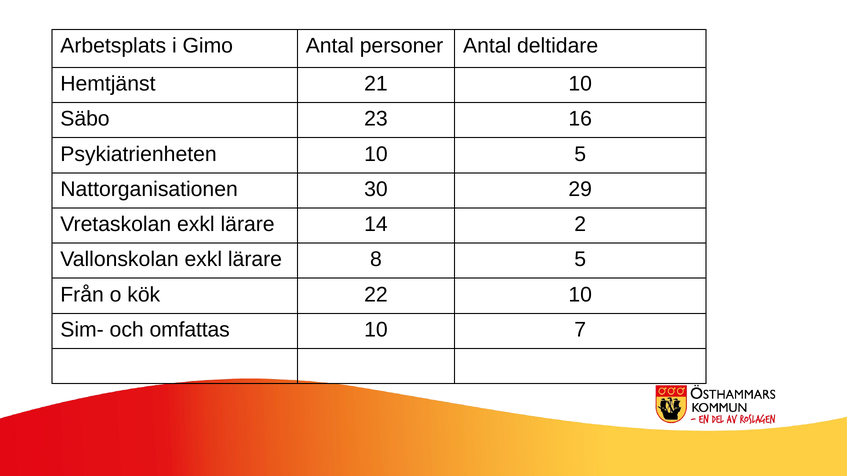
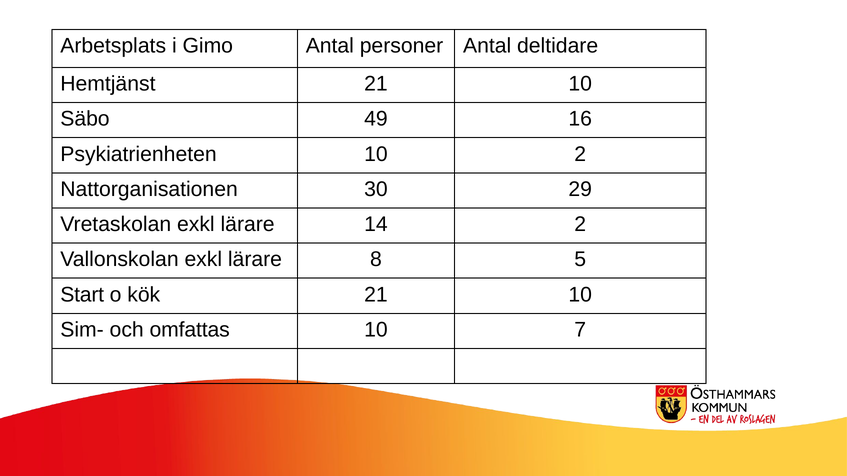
23: 23 -> 49 (376, 119)
10 5: 5 -> 2 (580, 154)
Från: Från -> Start (82, 295)
kök 22: 22 -> 21 (376, 295)
